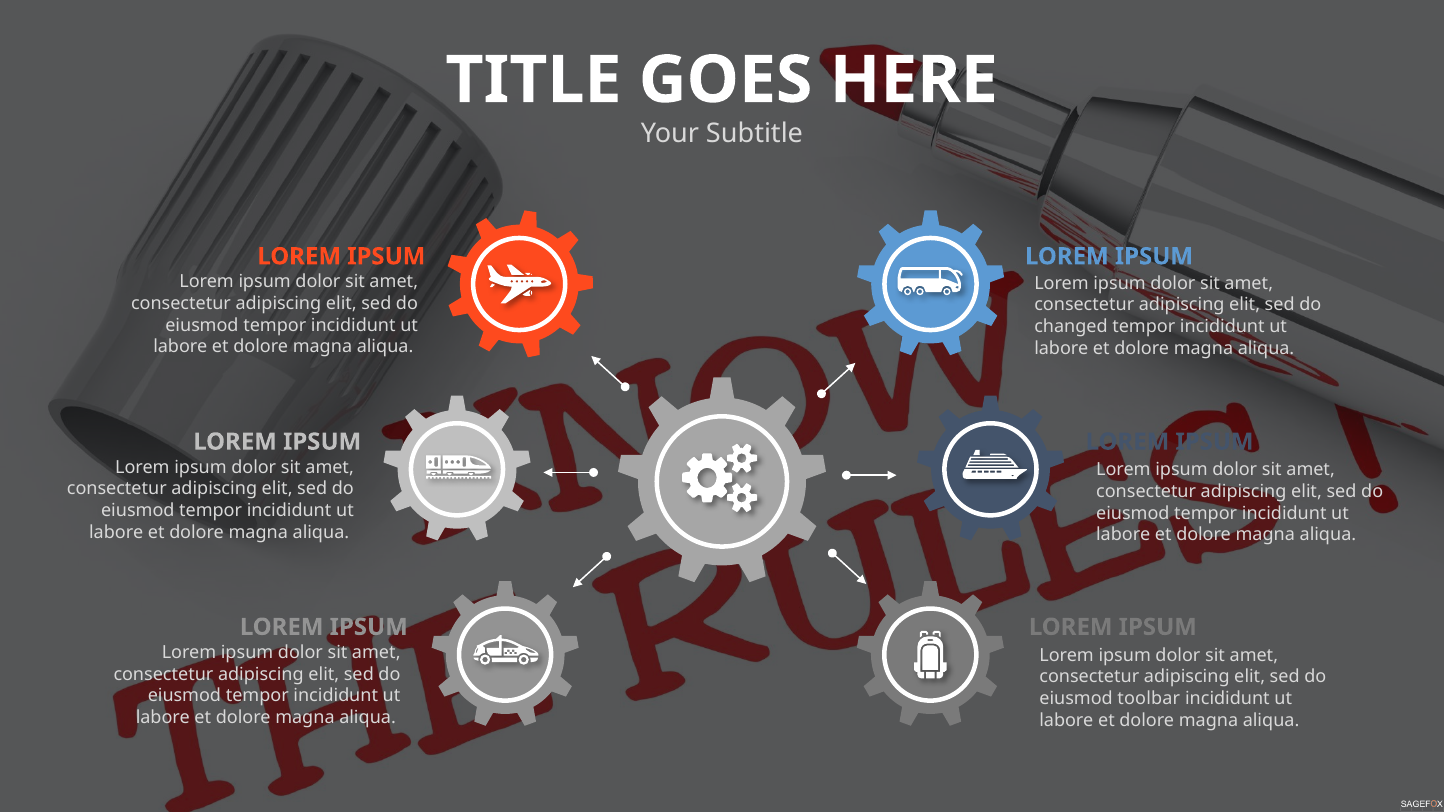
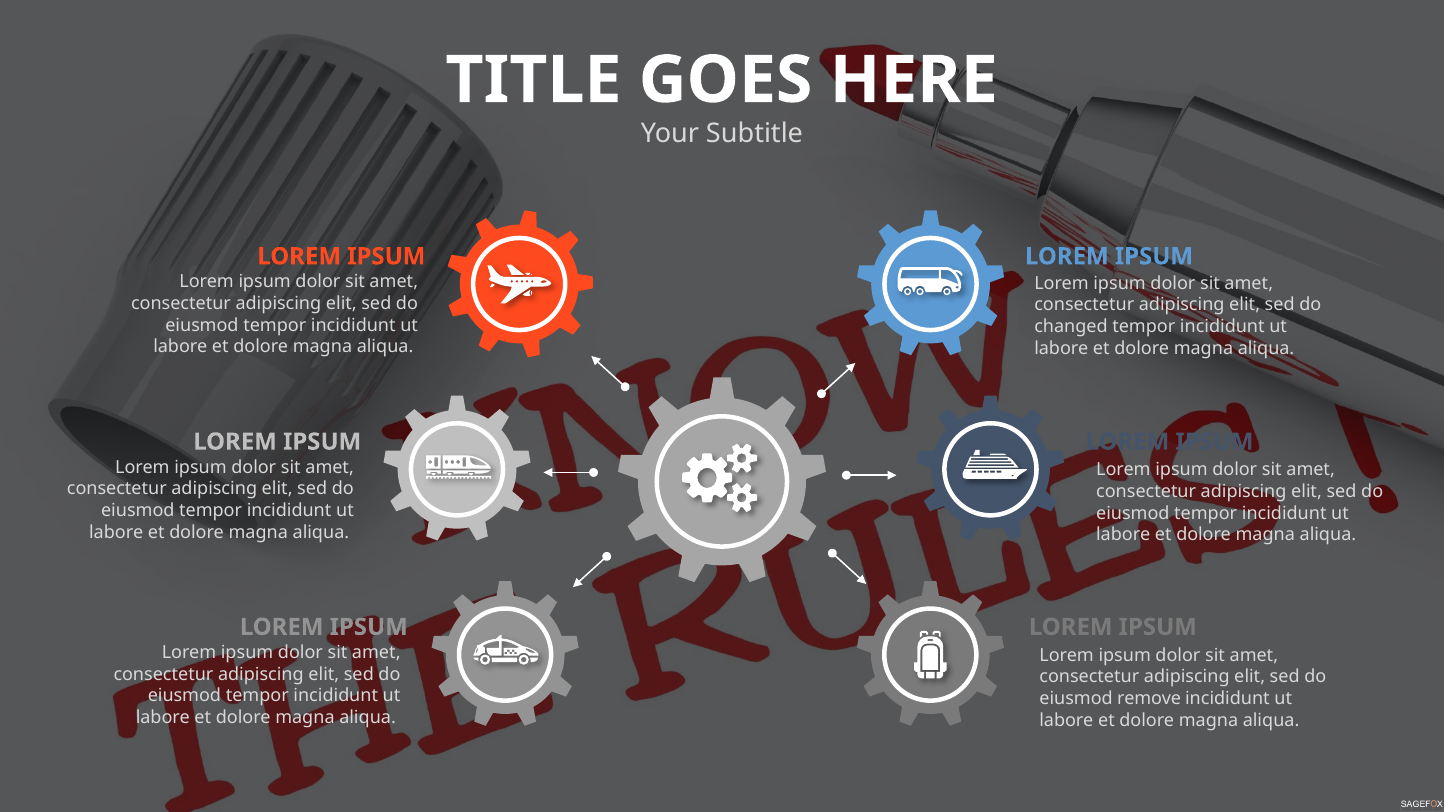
toolbar: toolbar -> remove (1149, 699)
